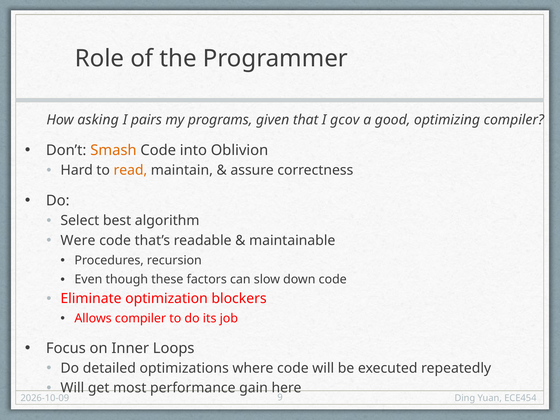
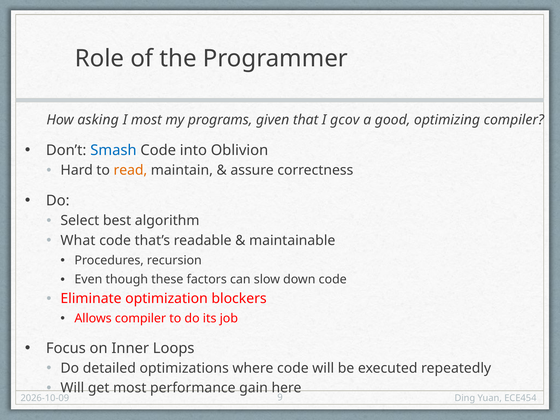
I pairs: pairs -> most (146, 120)
Smash colour: orange -> blue (113, 150)
Were: Were -> What (78, 241)
